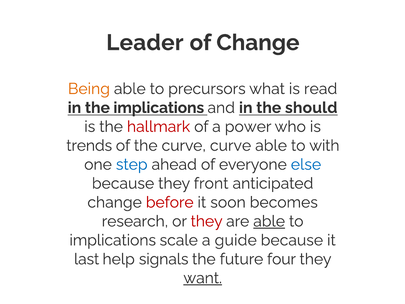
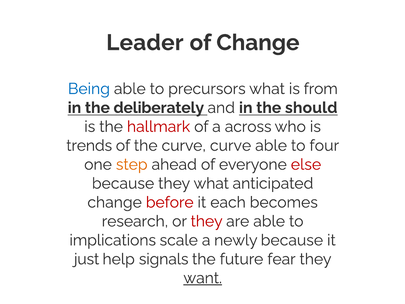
Being colour: orange -> blue (89, 89)
read: read -> from (321, 89)
the implications: implications -> deliberately (159, 108)
power: power -> across (248, 127)
with: with -> four (324, 145)
step colour: blue -> orange (132, 164)
else colour: blue -> red (306, 164)
they front: front -> what (211, 183)
soon: soon -> each (228, 202)
able underline: present -> none (269, 221)
guide: guide -> newly (236, 240)
last: last -> just (87, 259)
four: four -> fear (281, 259)
